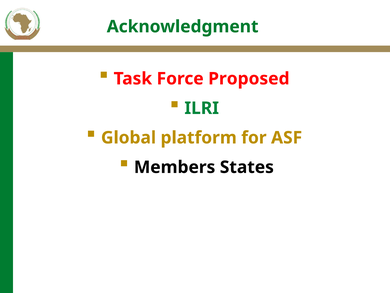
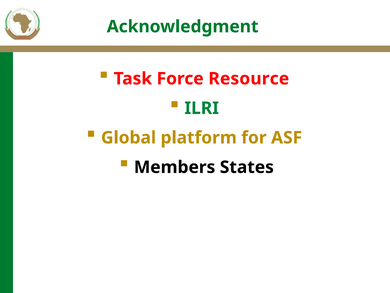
Proposed: Proposed -> Resource (249, 79)
